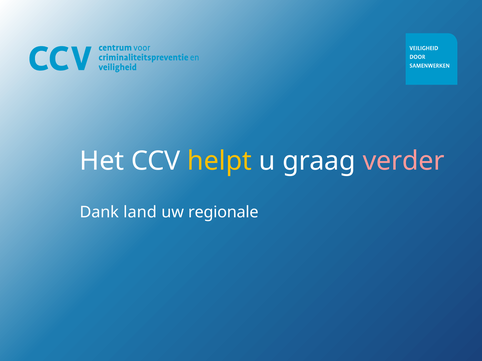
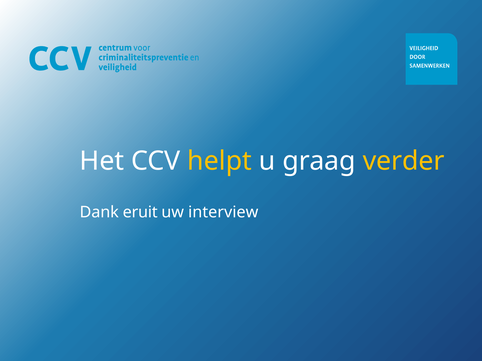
verder colour: pink -> yellow (404, 161)
land: land -> eruit (140, 213)
regionale: regionale -> interview (223, 213)
